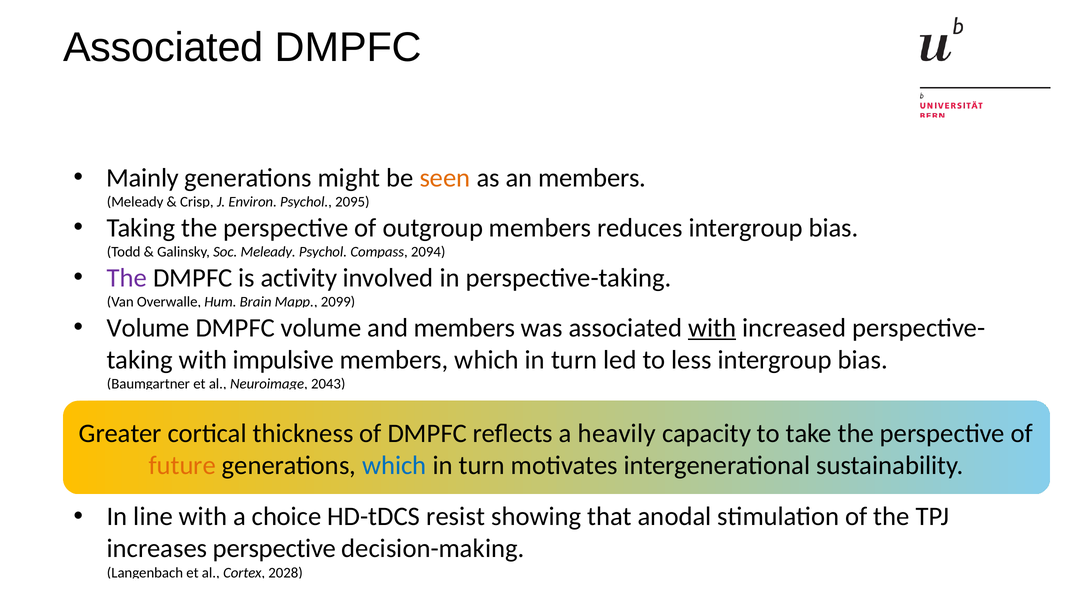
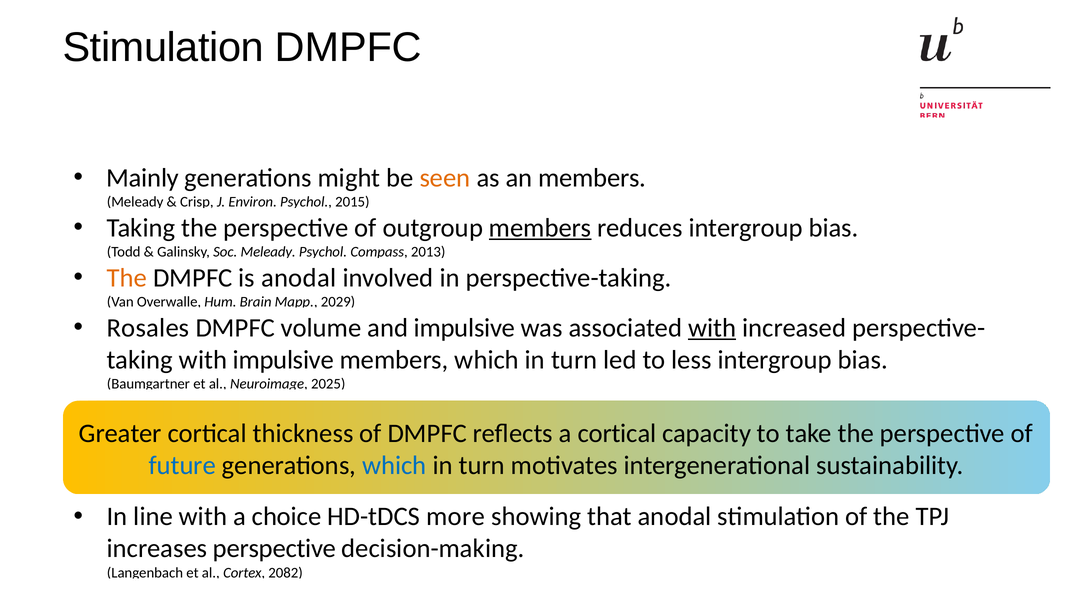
Associated: Associated -> Stimulation (163, 48)
2095: 2095 -> 2015 (352, 202)
members underline: none -> present (540, 228)
2094: 2094 -> 2013 (428, 252)
The colour: purple -> orange (127, 278)
is activity: activity -> anodal (299, 278)
2099: 2099 -> 2029 (338, 302)
Volume: Volume -> Rosales (148, 328)
and members: members -> impulsive (464, 328)
2043: 2043 -> 2025 (328, 384)
a heavily: heavily -> cortical (617, 433)
future colour: orange -> blue (182, 465)
resist: resist -> more (456, 517)
2028: 2028 -> 2082 (286, 573)
